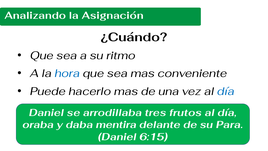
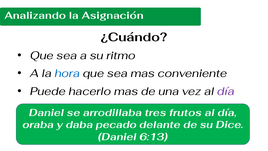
día colour: blue -> purple (226, 91)
mentira: mentira -> pecado (116, 125)
Para: Para -> Dice (230, 125)
6:15: 6:15 -> 6:13 (154, 137)
